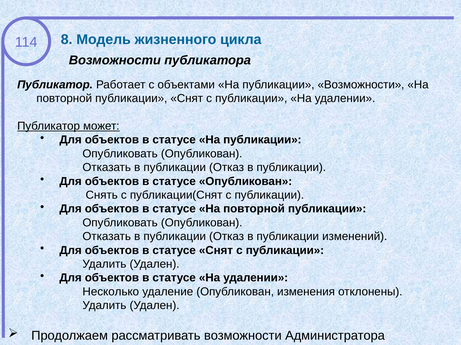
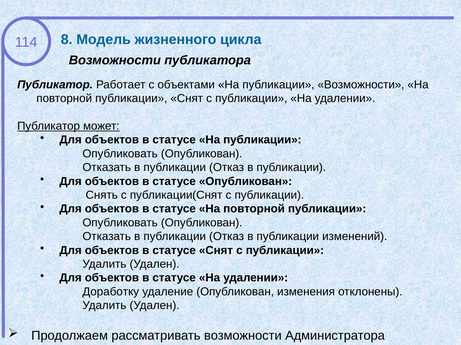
Несколько: Несколько -> Доработку (111, 292)
